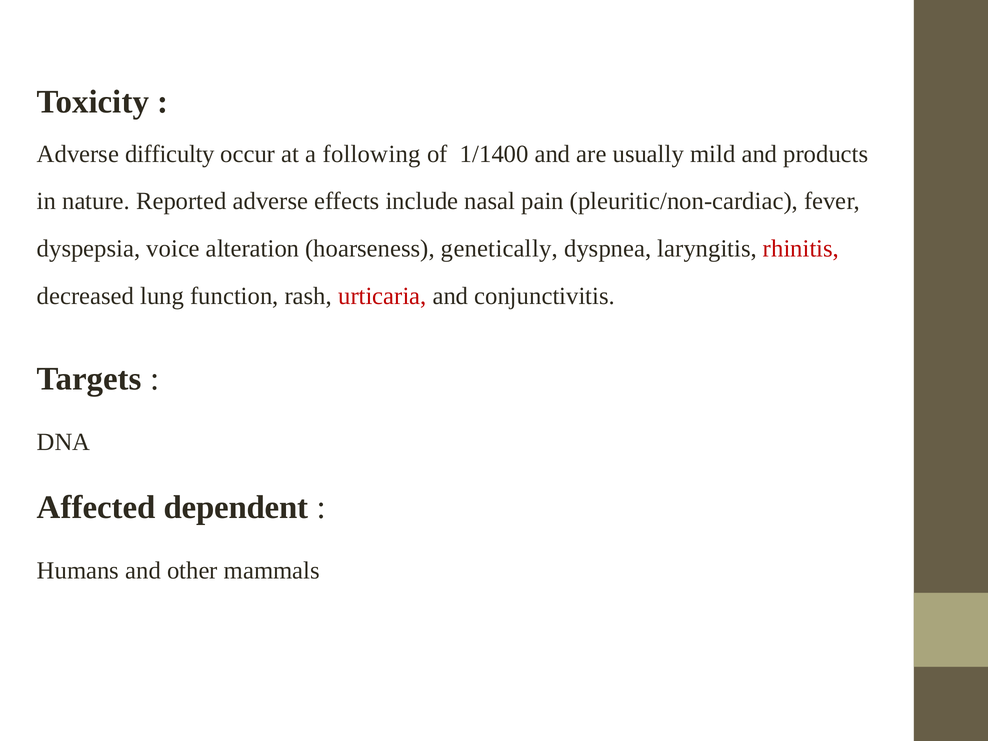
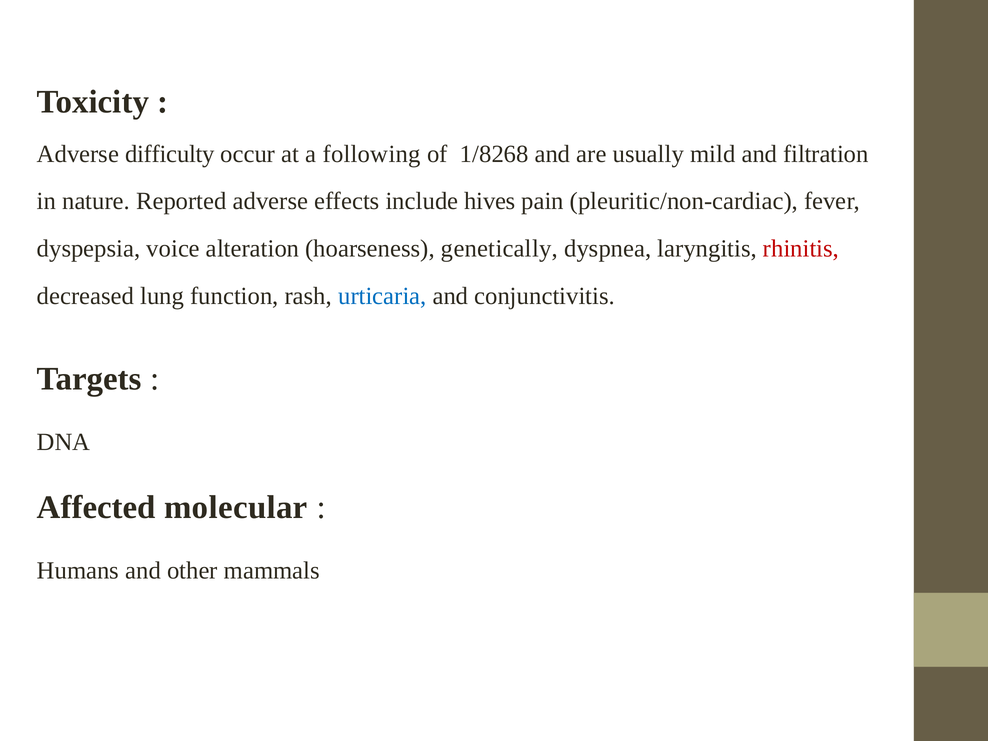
1/1400: 1/1400 -> 1/8268 (494, 154)
products: products -> filtration (826, 154)
nasal: nasal -> hives (490, 201)
urticaria colour: red -> blue (382, 296)
dependent: dependent -> molecular (236, 507)
